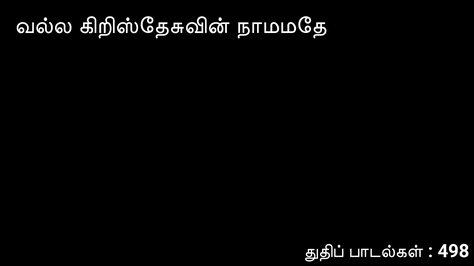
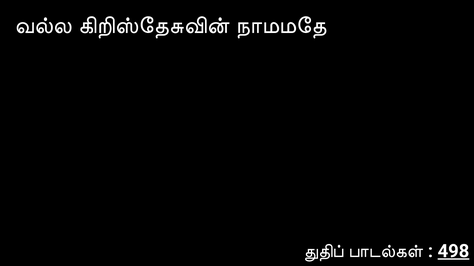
498 underline: none -> present (453, 252)
